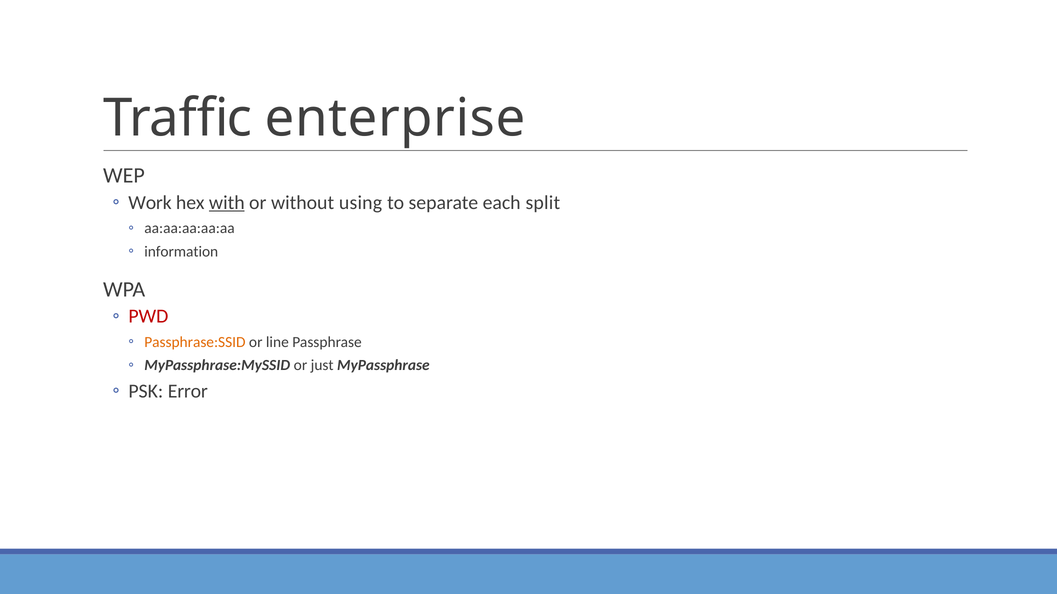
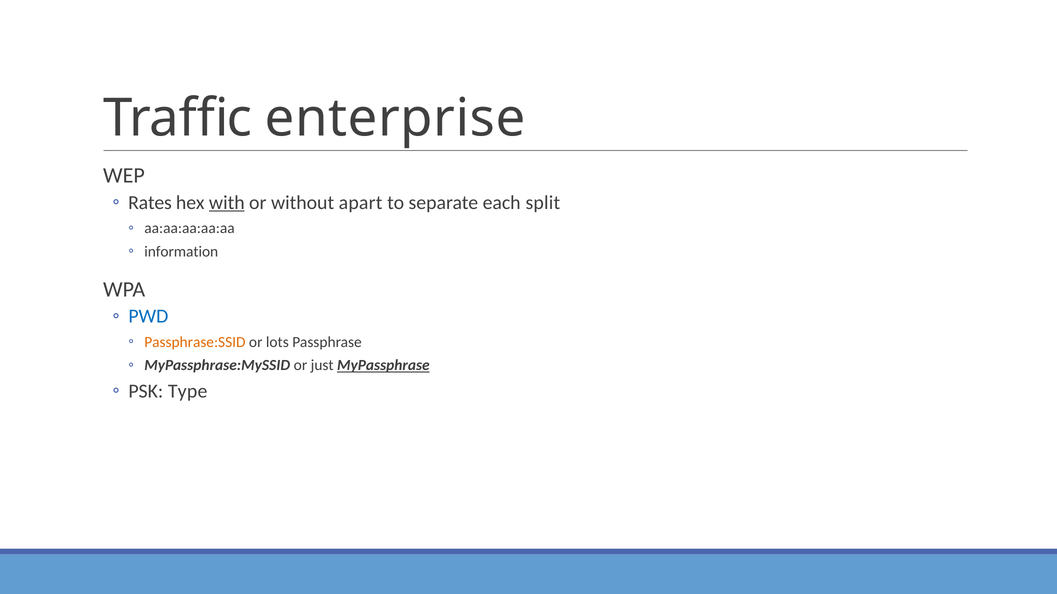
Work: Work -> Rates (150, 203)
using: using -> apart (361, 203)
PWD colour: red -> blue (148, 317)
line: line -> lots (277, 342)
MyPassphrase underline: none -> present (383, 366)
Error: Error -> Type (188, 391)
